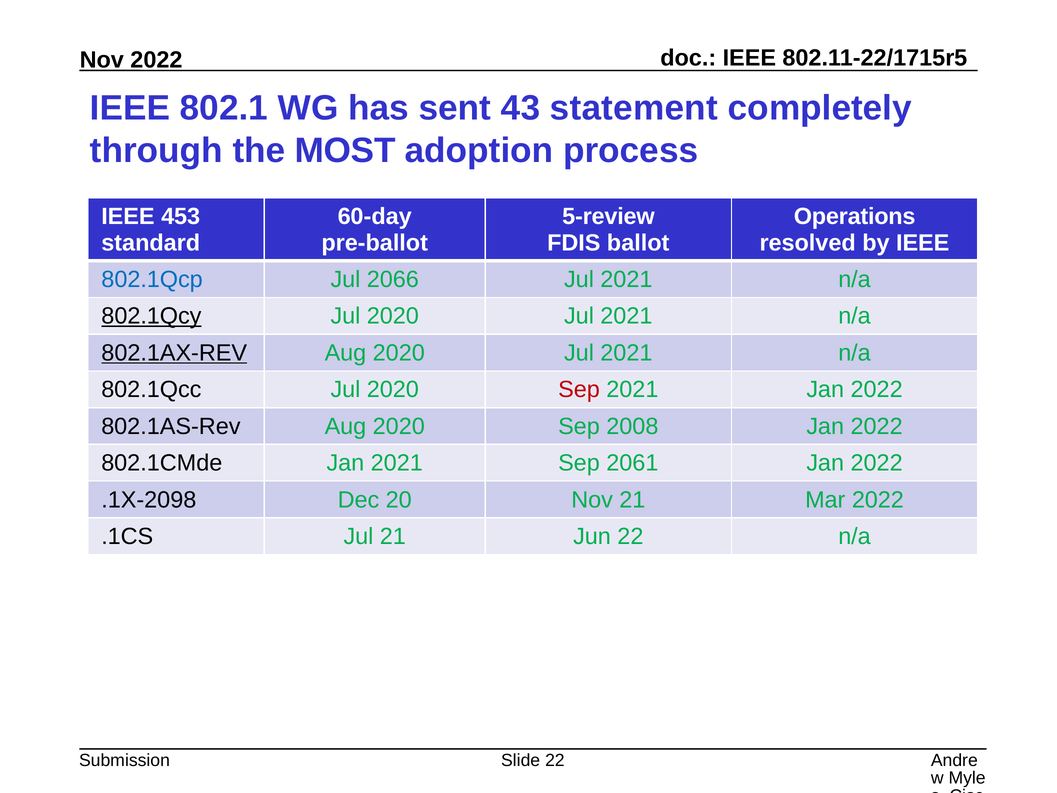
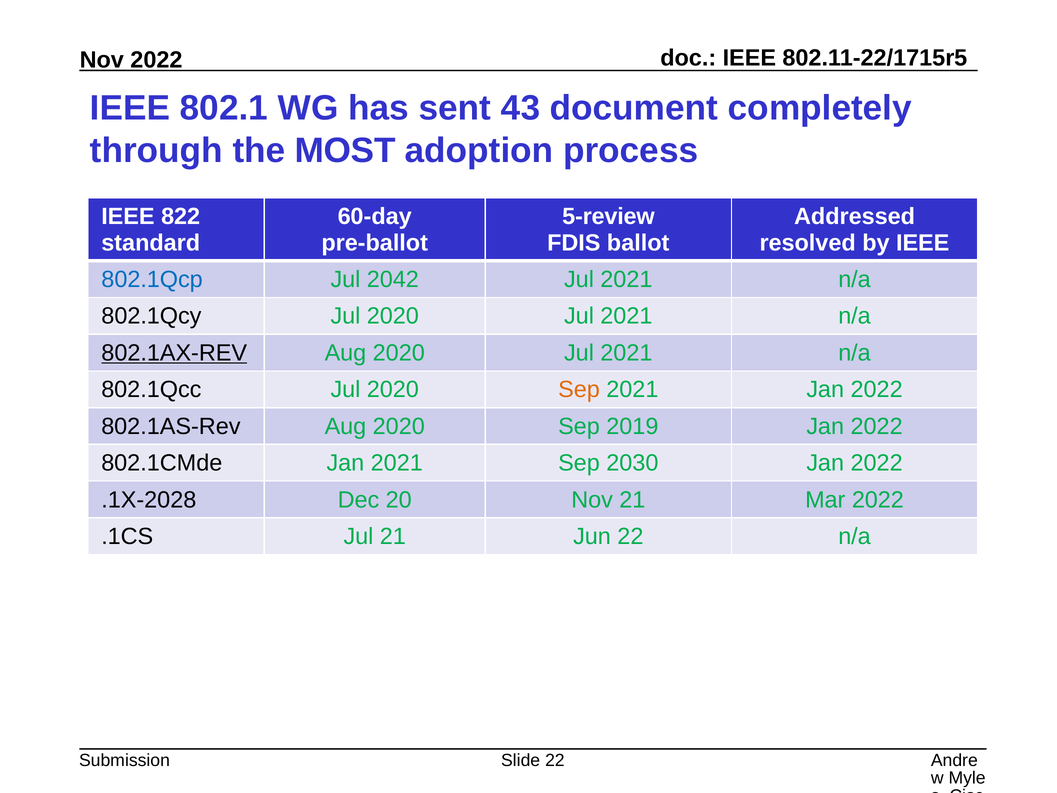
statement: statement -> document (634, 108)
453: 453 -> 822 (181, 217)
Operations: Operations -> Addressed (855, 217)
2066: 2066 -> 2042 (393, 279)
802.1Qcy underline: present -> none (151, 316)
Sep colour: red -> orange (579, 390)
2008: 2008 -> 2019 (632, 426)
2061: 2061 -> 2030 (632, 463)
.1X-2098: .1X-2098 -> .1X-2028 (149, 500)
